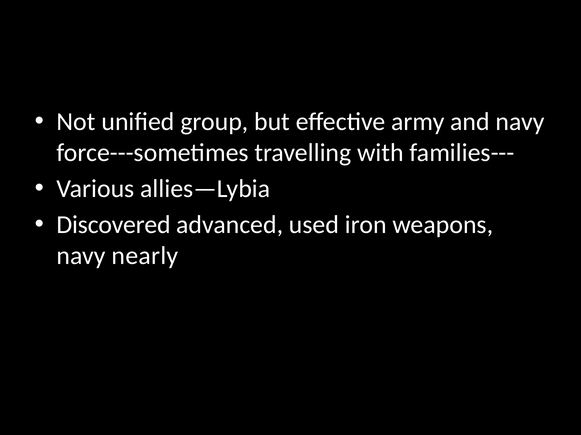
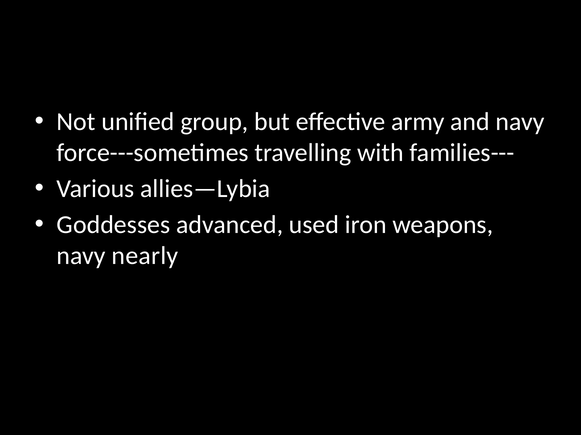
Discovered: Discovered -> Goddesses (113, 225)
